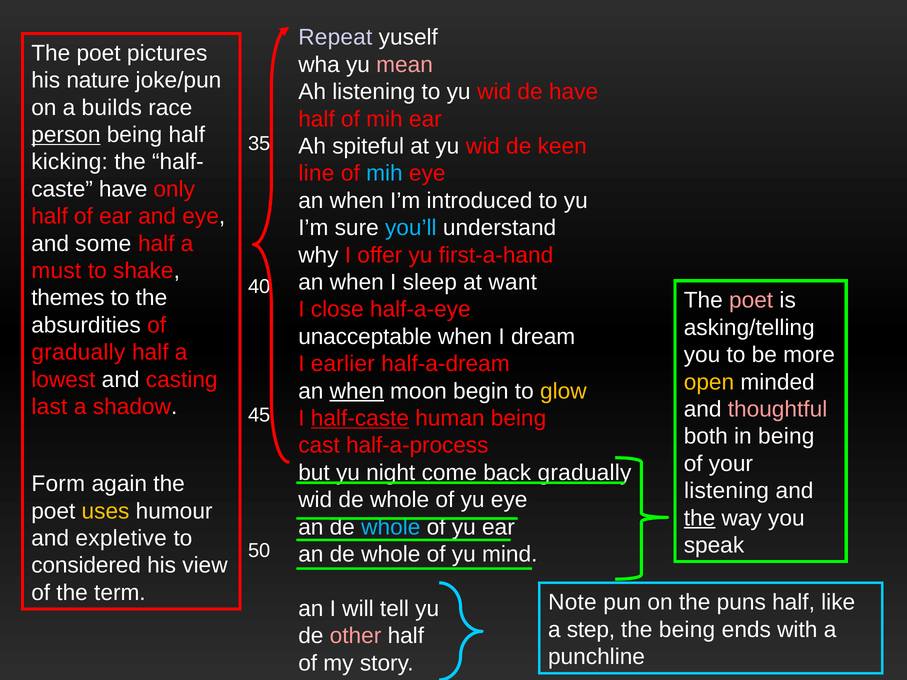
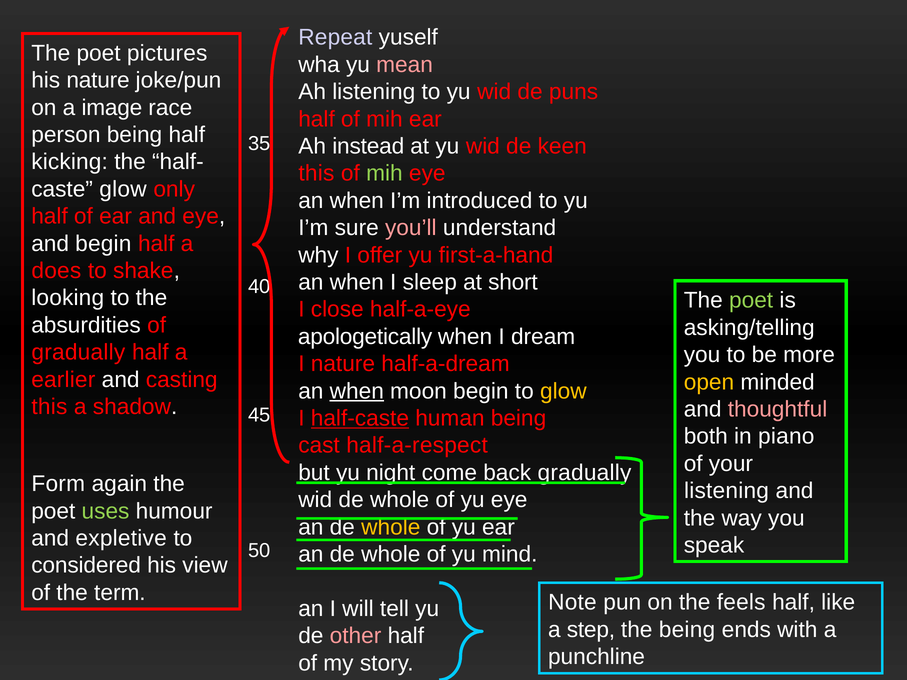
de have: have -> puns (574, 92)
builds: builds -> image (112, 108)
person underline: present -> none (66, 135)
spiteful: spiteful -> instead (368, 146)
line: line -> this (316, 173)
mih colour: light blue -> light green (384, 173)
have: have -> glow (123, 189)
you’ll colour: light blue -> pink (411, 228)
and some: some -> begin (103, 244)
must: must -> does (56, 271)
want: want -> short (513, 282)
themes: themes -> looking (68, 298)
poet colour: pink -> light green (751, 301)
unacceptable: unacceptable -> apologetically (365, 337)
I earlier: earlier -> nature (343, 364)
lowest: lowest -> earlier (63, 380)
last: last -> this (49, 407)
in being: being -> piano (786, 437)
half-a-process: half-a-process -> half-a-respect (417, 446)
uses colour: yellow -> light green (106, 511)
the underline: present -> none (700, 518)
whole colour: light blue -> yellow (391, 527)
puns: puns -> feels (741, 603)
